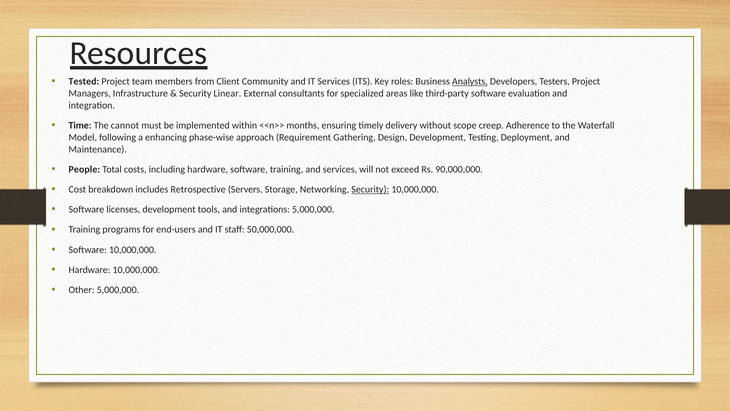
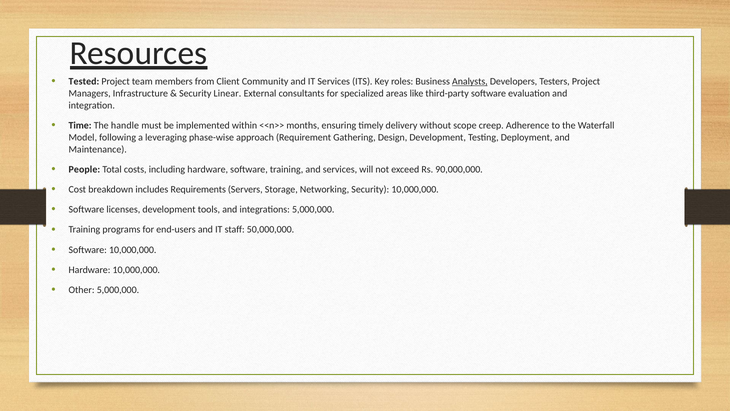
cannot: cannot -> handle (125, 125)
enhancing: enhancing -> leveraging (166, 137)
Retrospective: Retrospective -> Requirements (198, 189)
Security underline: present -> none (370, 189)
